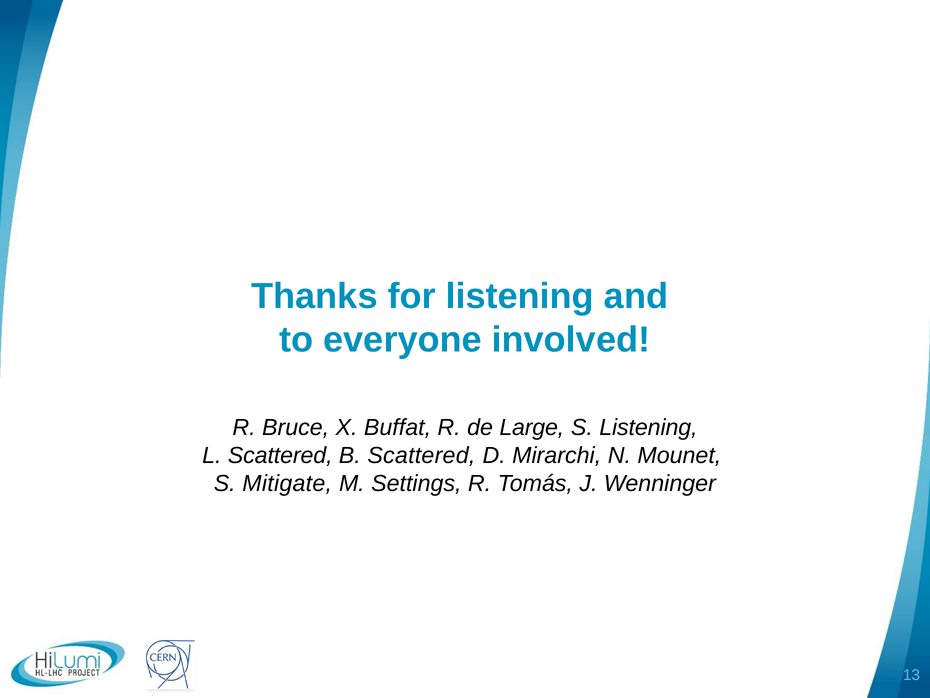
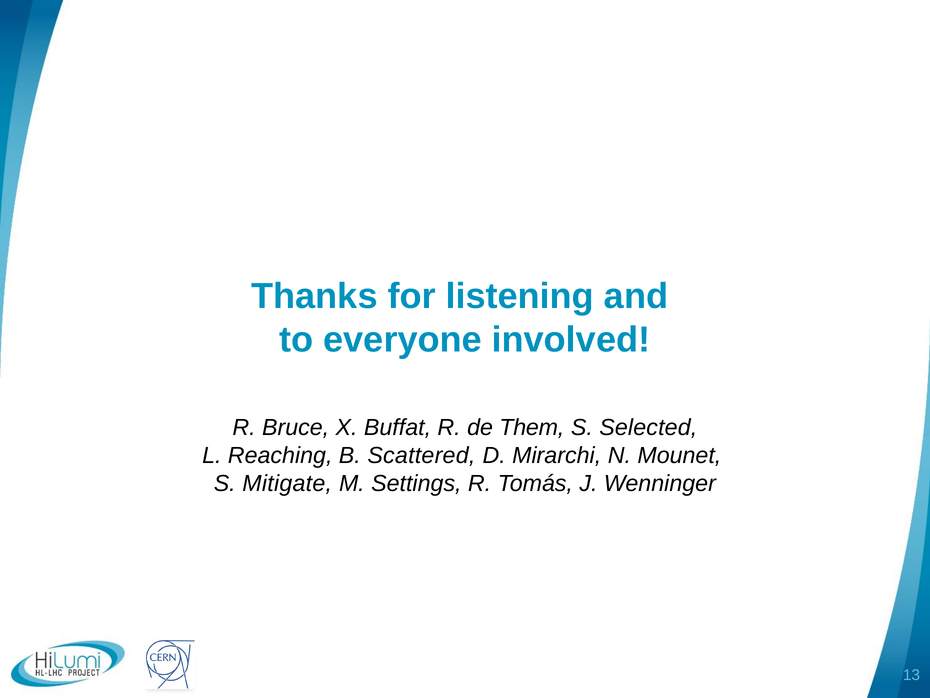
Large: Large -> Them (532, 427)
S Listening: Listening -> Selected (648, 427)
L Scattered: Scattered -> Reaching (280, 455)
